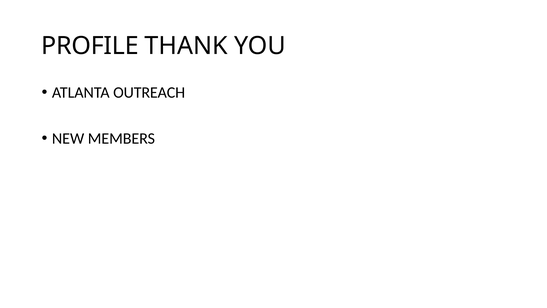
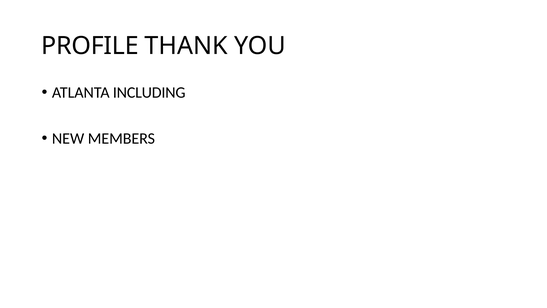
OUTREACH: OUTREACH -> INCLUDING (149, 92)
